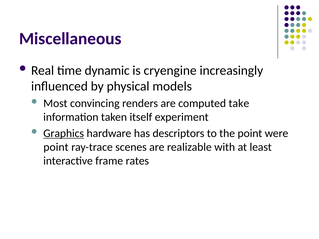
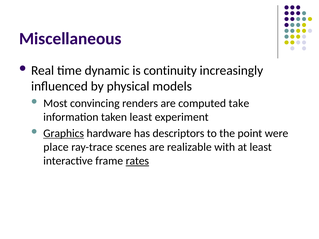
cryengine: cryengine -> continuity (170, 70)
taken itself: itself -> least (141, 117)
point: point -> place (56, 147)
rates underline: none -> present (137, 161)
